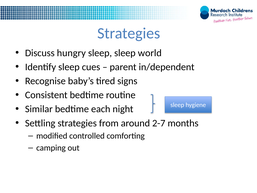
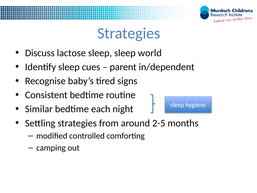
hungry: hungry -> lactose (71, 53)
2-7: 2-7 -> 2-5 (159, 123)
